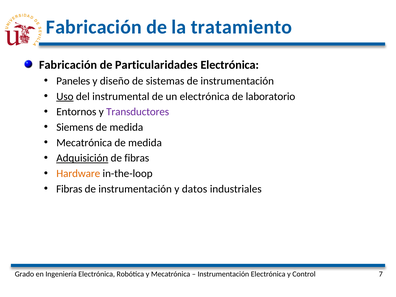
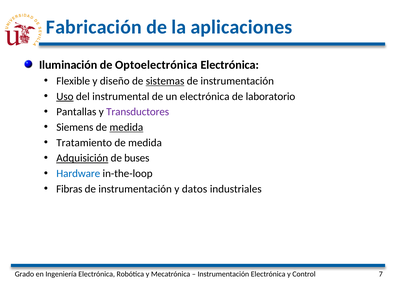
tratamiento: tratamiento -> aplicaciones (241, 27)
Fabricación: Fabricación -> Iluminación (68, 65)
Particularidades: Particularidades -> Optoelectrónica (156, 65)
Paneles: Paneles -> Flexible (73, 81)
sistemas underline: none -> present (165, 81)
Entornos: Entornos -> Pantallas (76, 112)
medida underline: none -> present (126, 127)
Mecatrónica: Mecatrónica -> Tratamiento (84, 143)
de fibras: fibras -> buses (137, 158)
Hardware colour: orange -> blue (78, 173)
